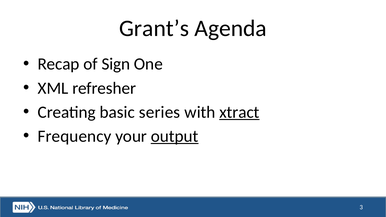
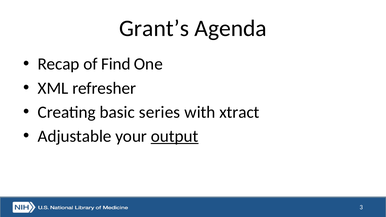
Sign: Sign -> Find (116, 64)
xtract underline: present -> none (239, 112)
Frequency: Frequency -> Adjustable (75, 136)
